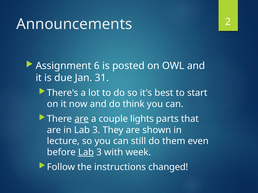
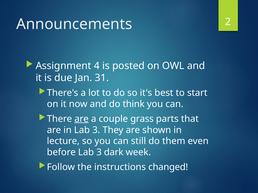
6: 6 -> 4 (97, 66)
lights: lights -> grass (142, 119)
Lab underline: present -> none (86, 153)
with: with -> dark (114, 153)
